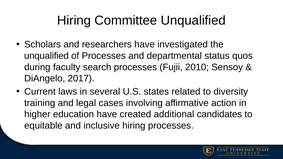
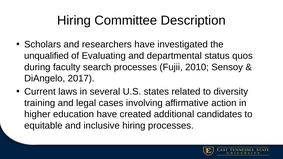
Committee Unqualified: Unqualified -> Description (193, 21)
of Processes: Processes -> Evaluating (104, 56)
